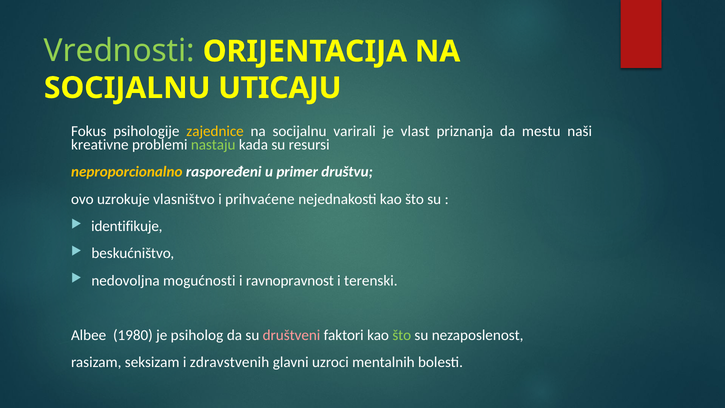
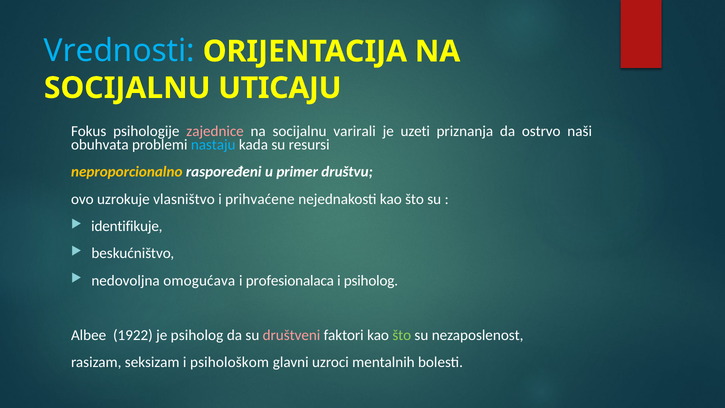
Vrednosti colour: light green -> light blue (119, 51)
zajednice colour: yellow -> pink (215, 131)
vlast: vlast -> uzeti (415, 131)
mestu: mestu -> ostrvo (541, 131)
kreativne: kreativne -> obuhvata (100, 145)
nastaju colour: light green -> light blue (213, 145)
mogućnosti: mogućnosti -> omogućava (199, 281)
ravnopravnost: ravnopravnost -> profesionalaca (290, 281)
i terenski: terenski -> psiholog (371, 281)
1980: 1980 -> 1922 (133, 335)
zdravstvenih: zdravstvenih -> psihološkom (230, 362)
